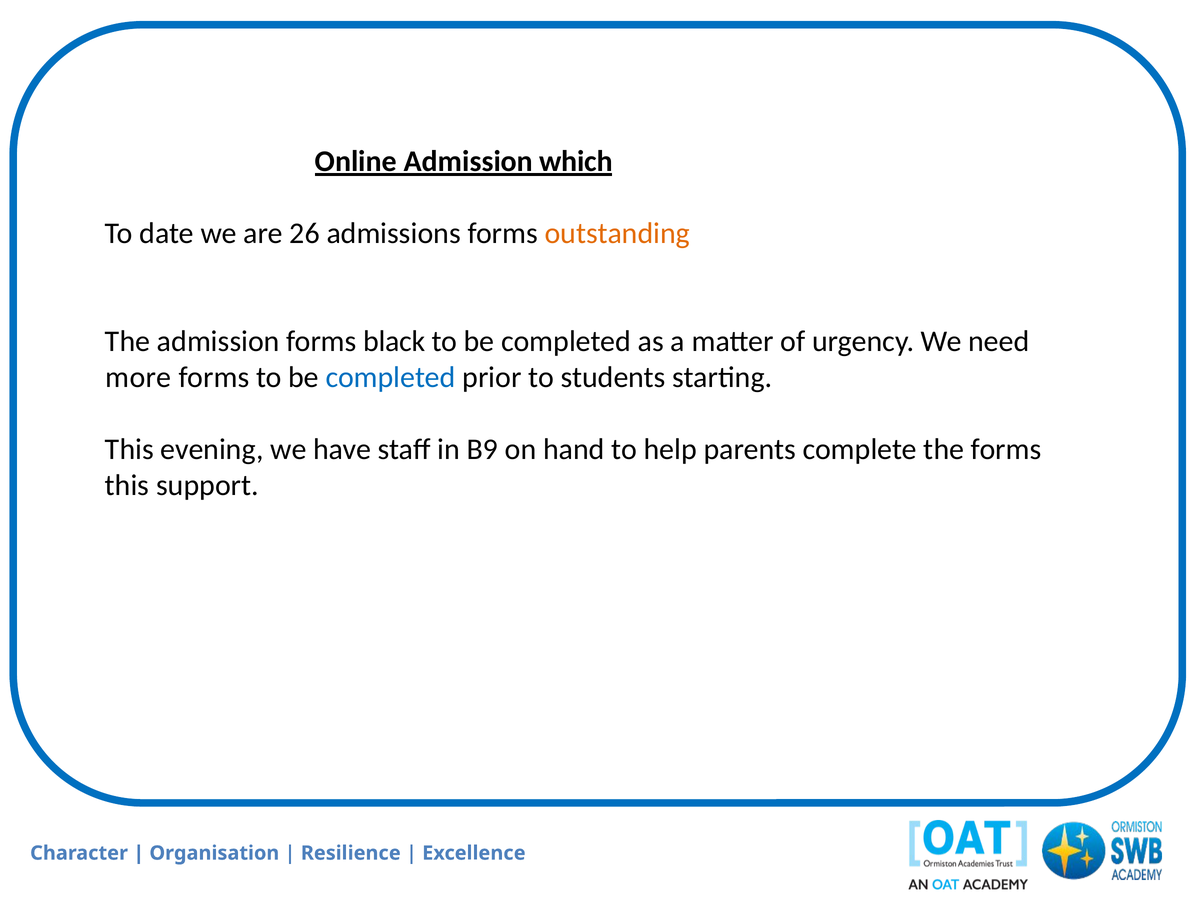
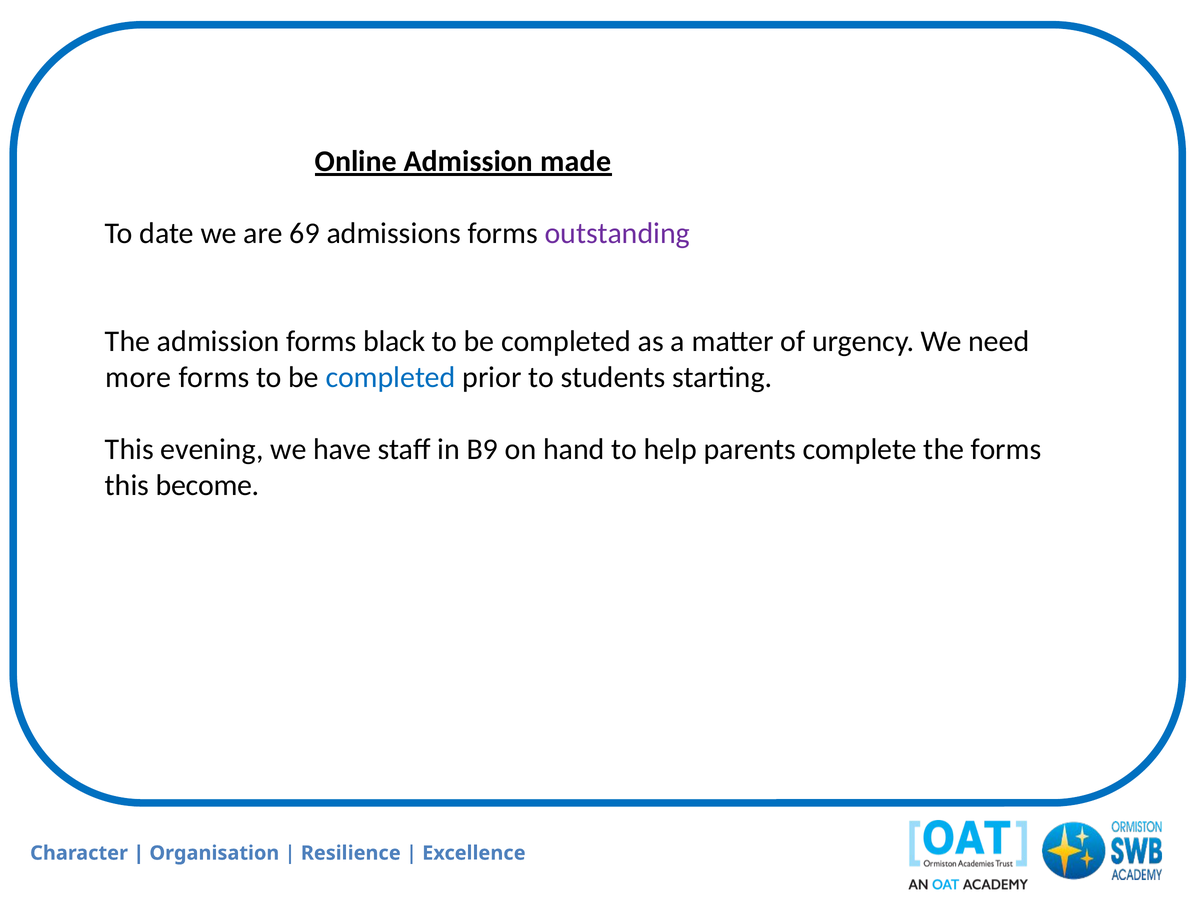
which: which -> made (576, 161)
26: 26 -> 69 (305, 233)
outstanding colour: orange -> purple (617, 233)
support: support -> become (208, 485)
